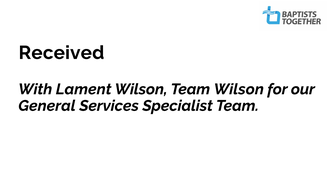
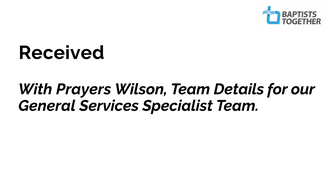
Lament: Lament -> Prayers (84, 89)
Team Wilson: Wilson -> Details (239, 89)
